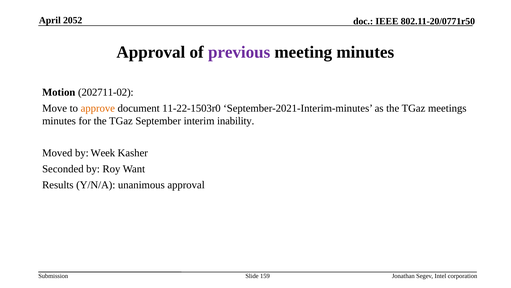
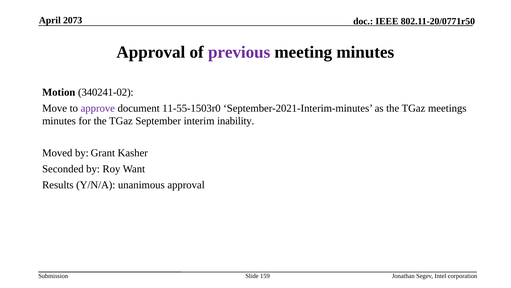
2052: 2052 -> 2073 (73, 20)
202711-02: 202711-02 -> 340241-02 (106, 92)
approve colour: orange -> purple (98, 108)
11-22-1503r0: 11-22-1503r0 -> 11-55-1503r0 (191, 108)
Week: Week -> Grant (103, 153)
